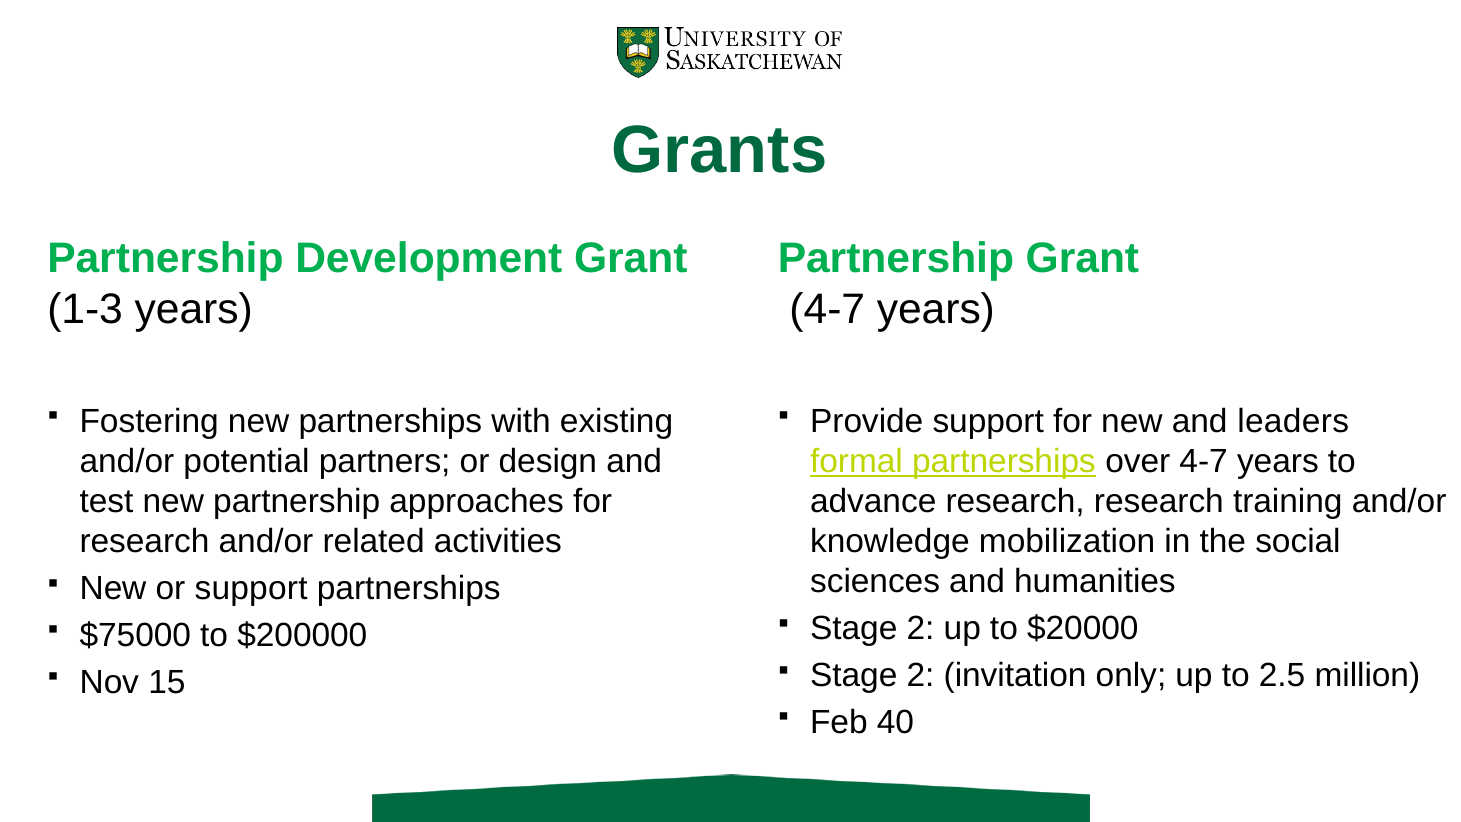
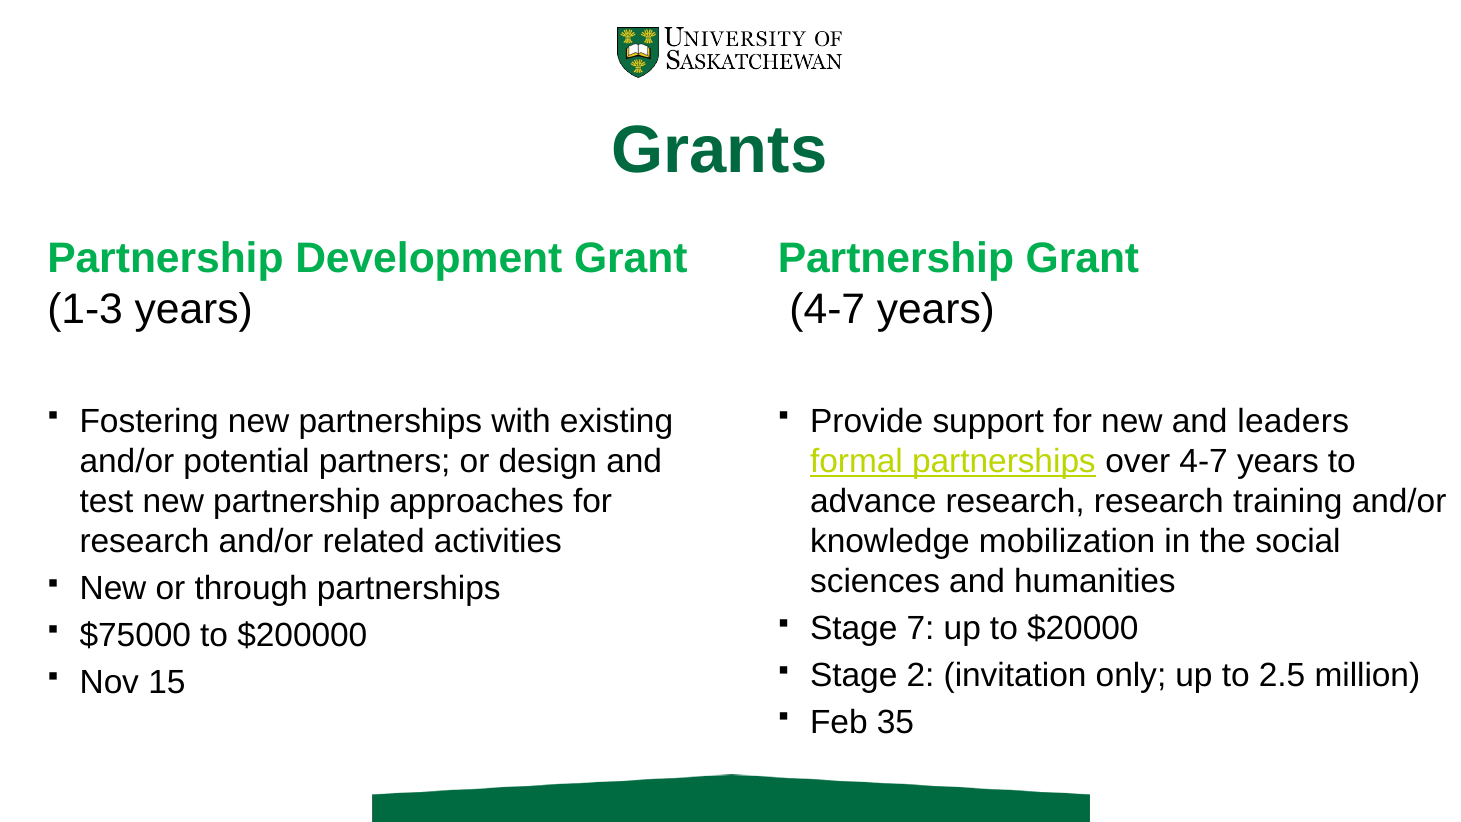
or support: support -> through (251, 588)
2: 2 -> 7 (921, 628)
40: 40 -> 35 (896, 722)
